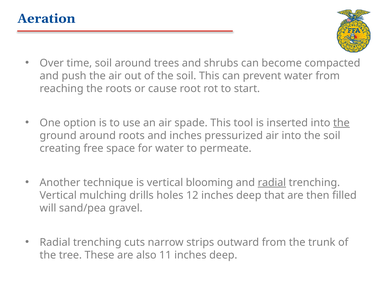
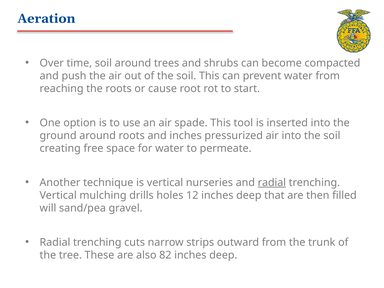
the underline: present -> none (341, 123)
blooming: blooming -> nurseries (209, 183)
11: 11 -> 82 (165, 255)
